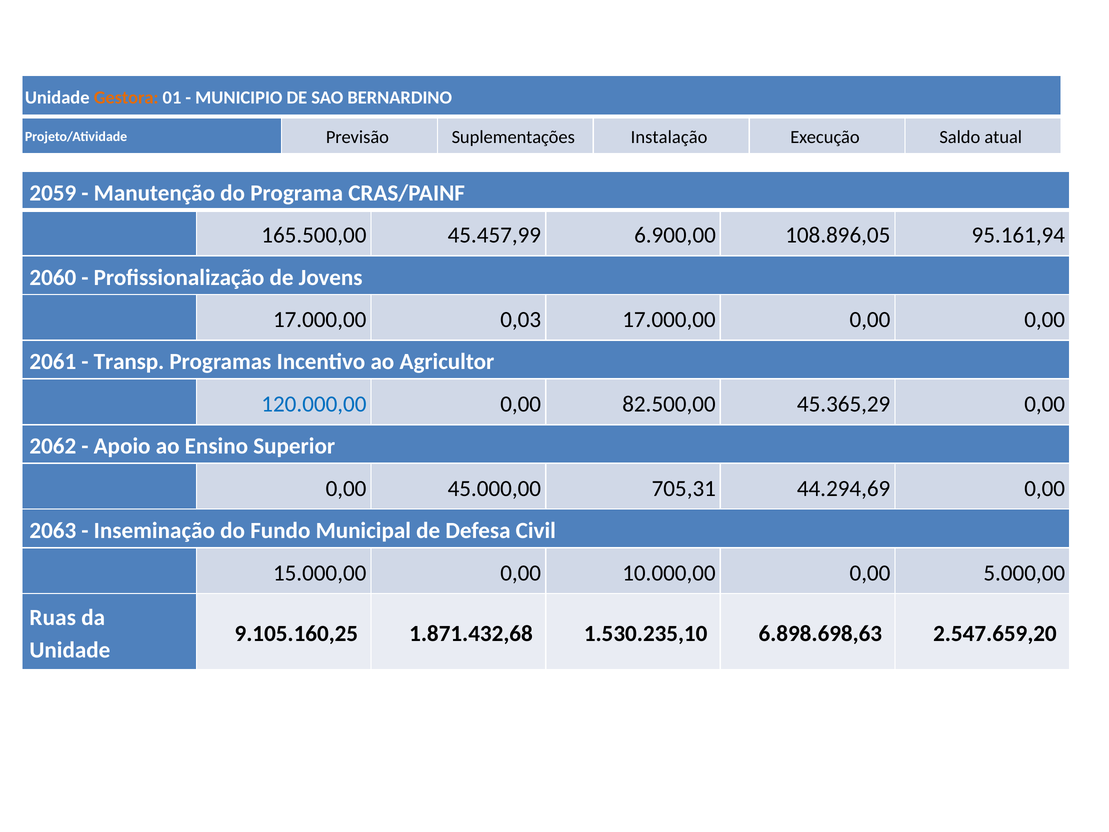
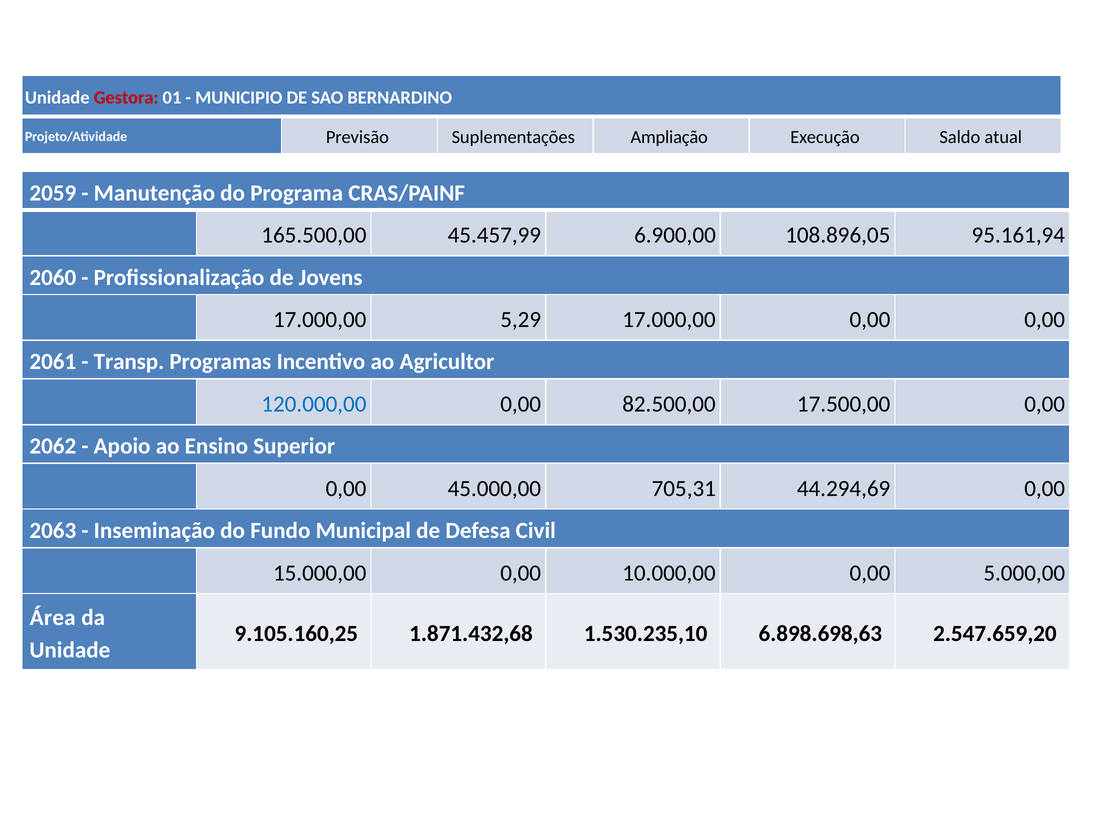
Gestora colour: orange -> red (126, 98)
Instalação: Instalação -> Ampliação (669, 137)
0,03: 0,03 -> 5,29 (521, 320)
45.365,29: 45.365,29 -> 17.500,00 (844, 404)
Ruas: Ruas -> Área (53, 617)
